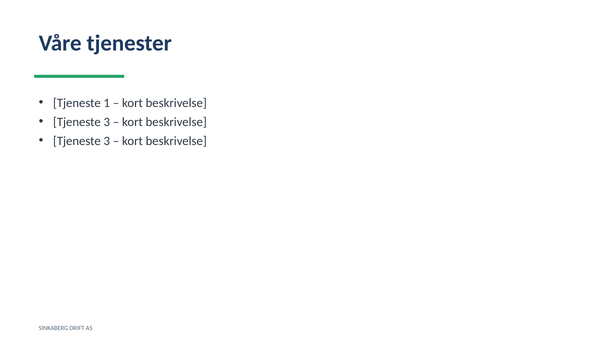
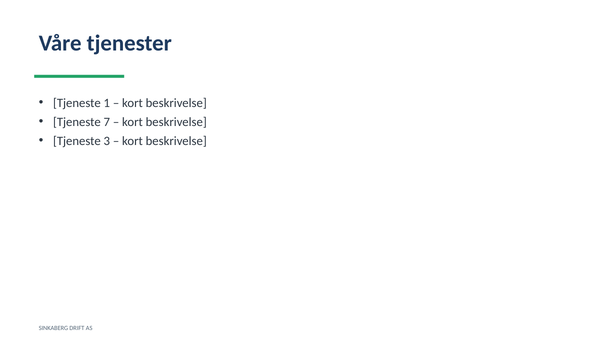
3: 3 -> 7 (107, 122)
